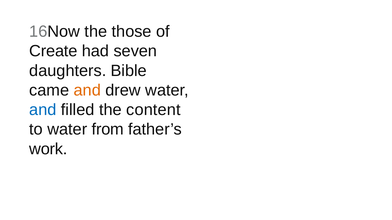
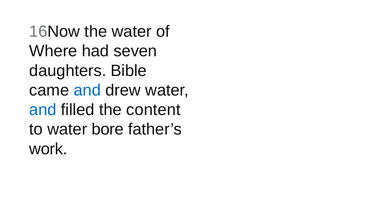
the those: those -> water (132, 32)
Create: Create -> Where (53, 51)
and colour: orange -> blue (87, 90)
from: from -> bore (108, 130)
